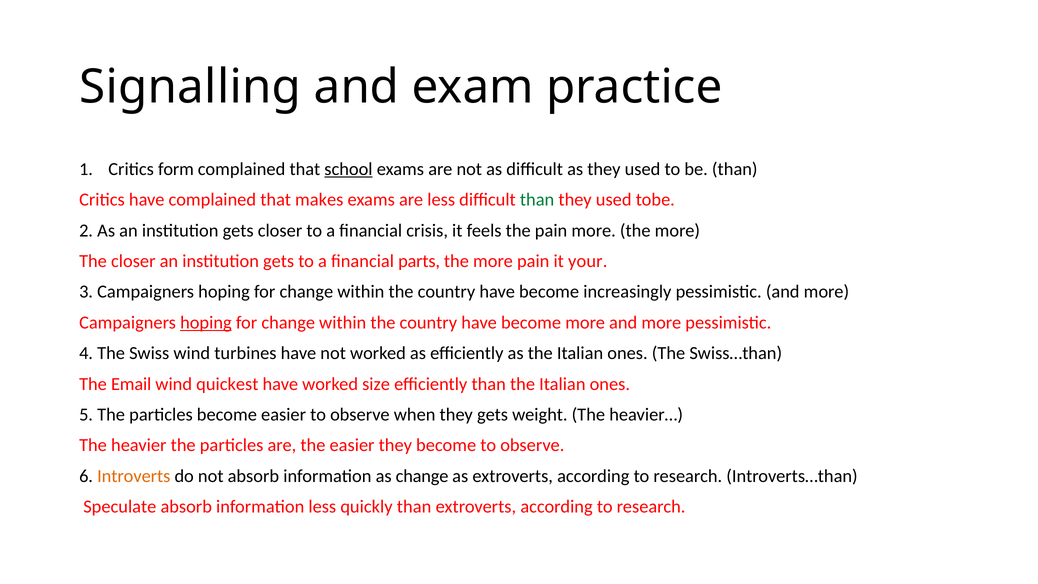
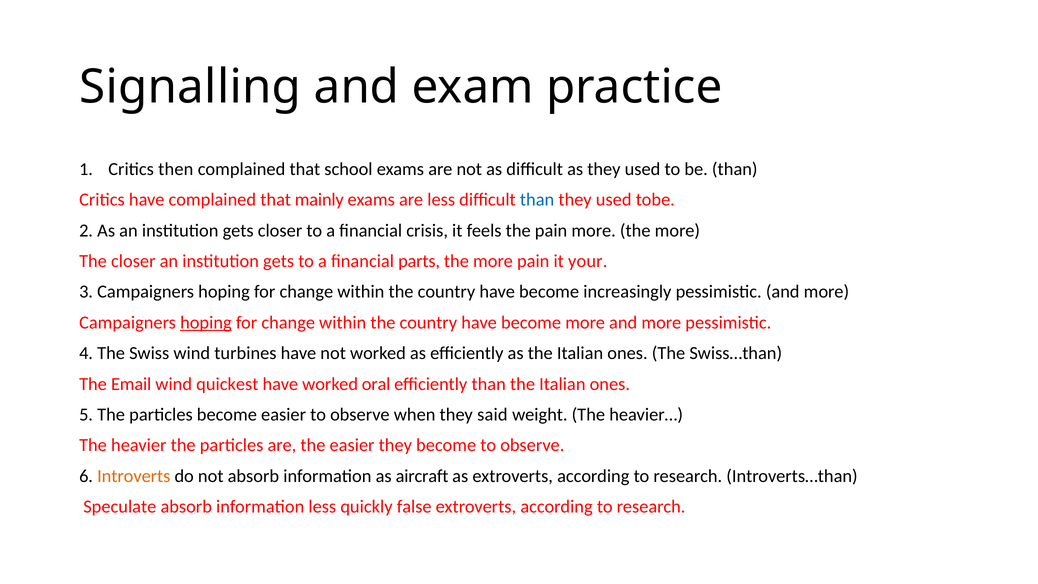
form: form -> then (176, 169)
school underline: present -> none (348, 169)
makes: makes -> mainly (319, 200)
than colour: green -> blue (537, 200)
size: size -> oral (376, 384)
they gets: gets -> said (492, 415)
as change: change -> aircraft (422, 476)
quickly than: than -> false (414, 507)
